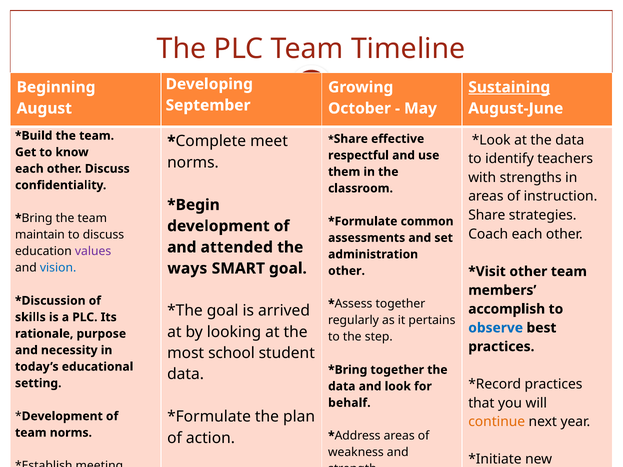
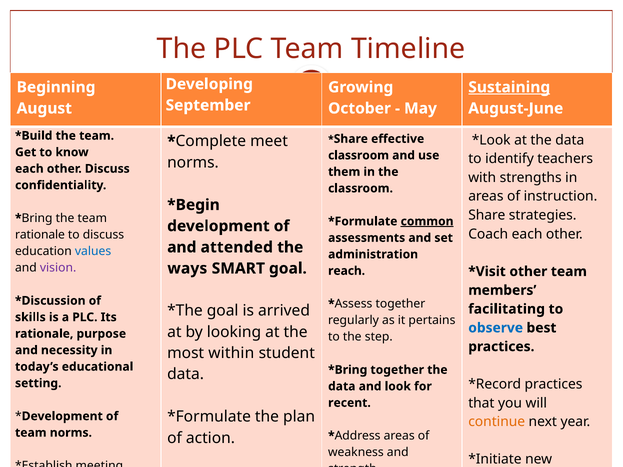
respectful: respectful -> classroom (359, 155)
common underline: none -> present (427, 221)
maintain: maintain -> rationale (40, 235)
values colour: purple -> blue (93, 251)
vision colour: blue -> purple (58, 268)
other: other -> reach (347, 271)
accomplish: accomplish -> facilitating (507, 309)
school: school -> within (231, 353)
behalf: behalf -> recent (349, 403)
